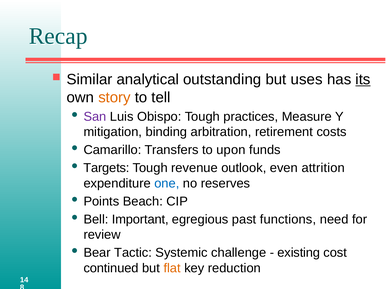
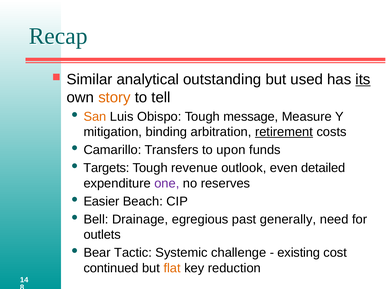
uses: uses -> used (307, 80)
San colour: purple -> orange (95, 117)
practices: practices -> message (251, 117)
retirement underline: none -> present (284, 132)
attrition: attrition -> detailed (323, 168)
one colour: blue -> purple (167, 184)
Points: Points -> Easier (101, 202)
Important: Important -> Drainage (140, 220)
functions: functions -> generally (288, 220)
review: review -> outlets (102, 235)
